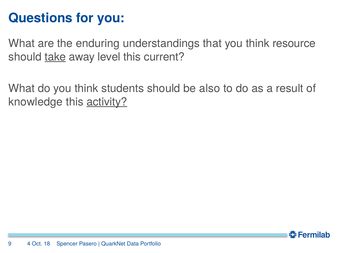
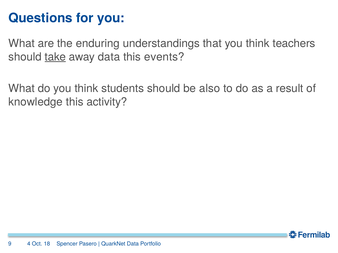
resource: resource -> teachers (294, 43)
away level: level -> data (109, 57)
current: current -> events (164, 57)
activity underline: present -> none (107, 102)
